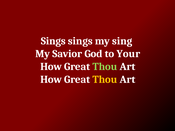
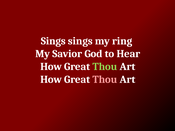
sing: sing -> ring (122, 41)
Your: Your -> Hear (128, 54)
Thou colour: yellow -> pink (105, 80)
